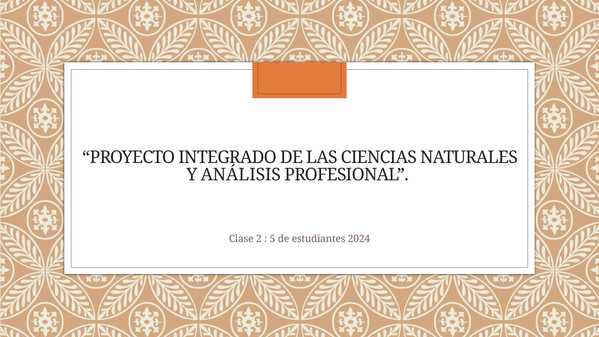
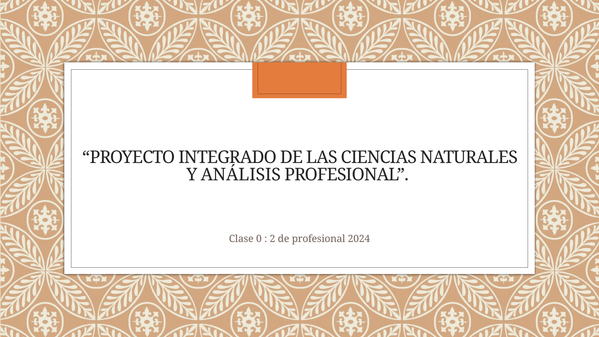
2: 2 -> 0 (259, 239)
5: 5 -> 2 (273, 239)
de estudiantes: estudiantes -> profesional (319, 239)
